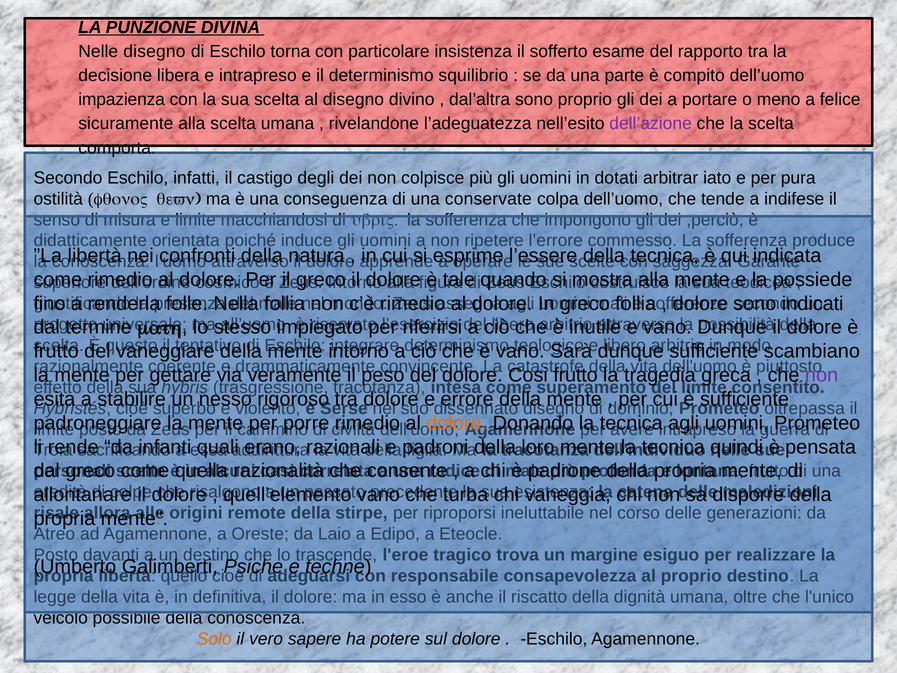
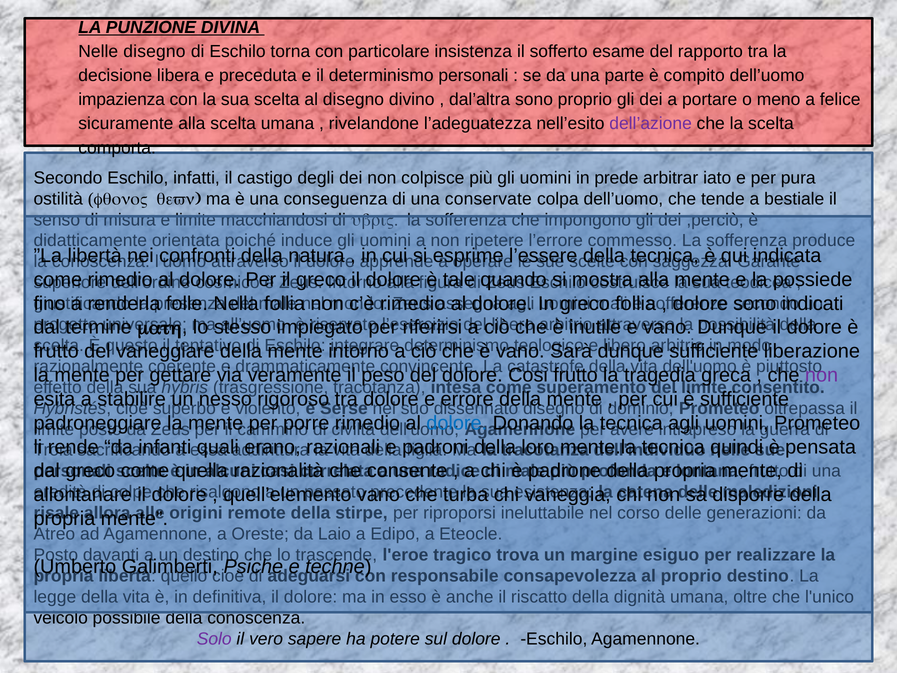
e intrapreso: intrapreso -> preceduta (258, 76)
determinismo squilibrio: squilibrio -> personali (473, 76)
dotati: dotati -> prede (616, 178)
indifese: indifese -> bestiale (794, 199)
scambiano: scambiano -> liberazione (812, 351)
dolore colour: orange -> blue (457, 423)
Solo colour: orange -> purple (214, 639)
